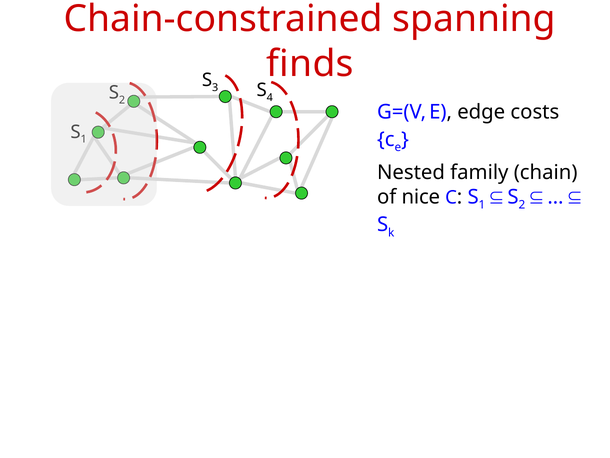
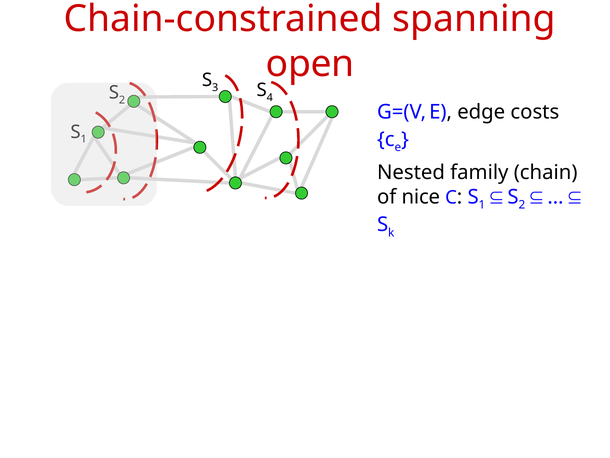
finds: finds -> open (310, 64)
